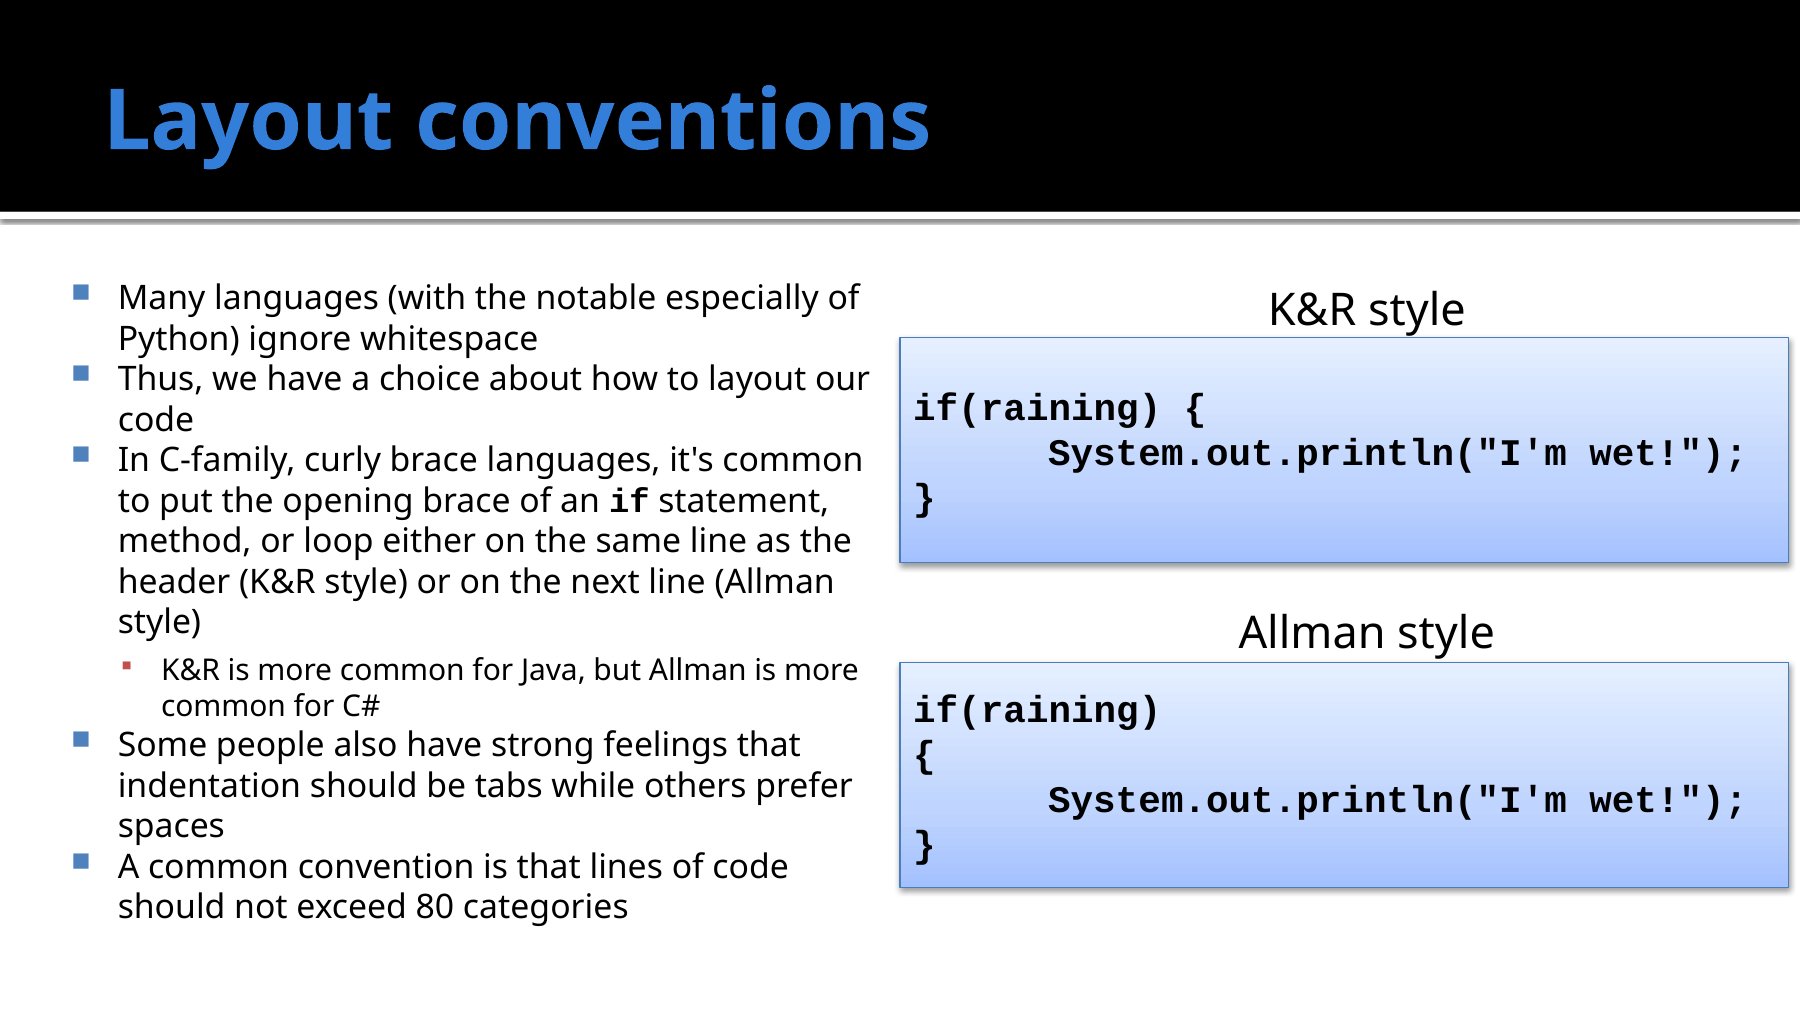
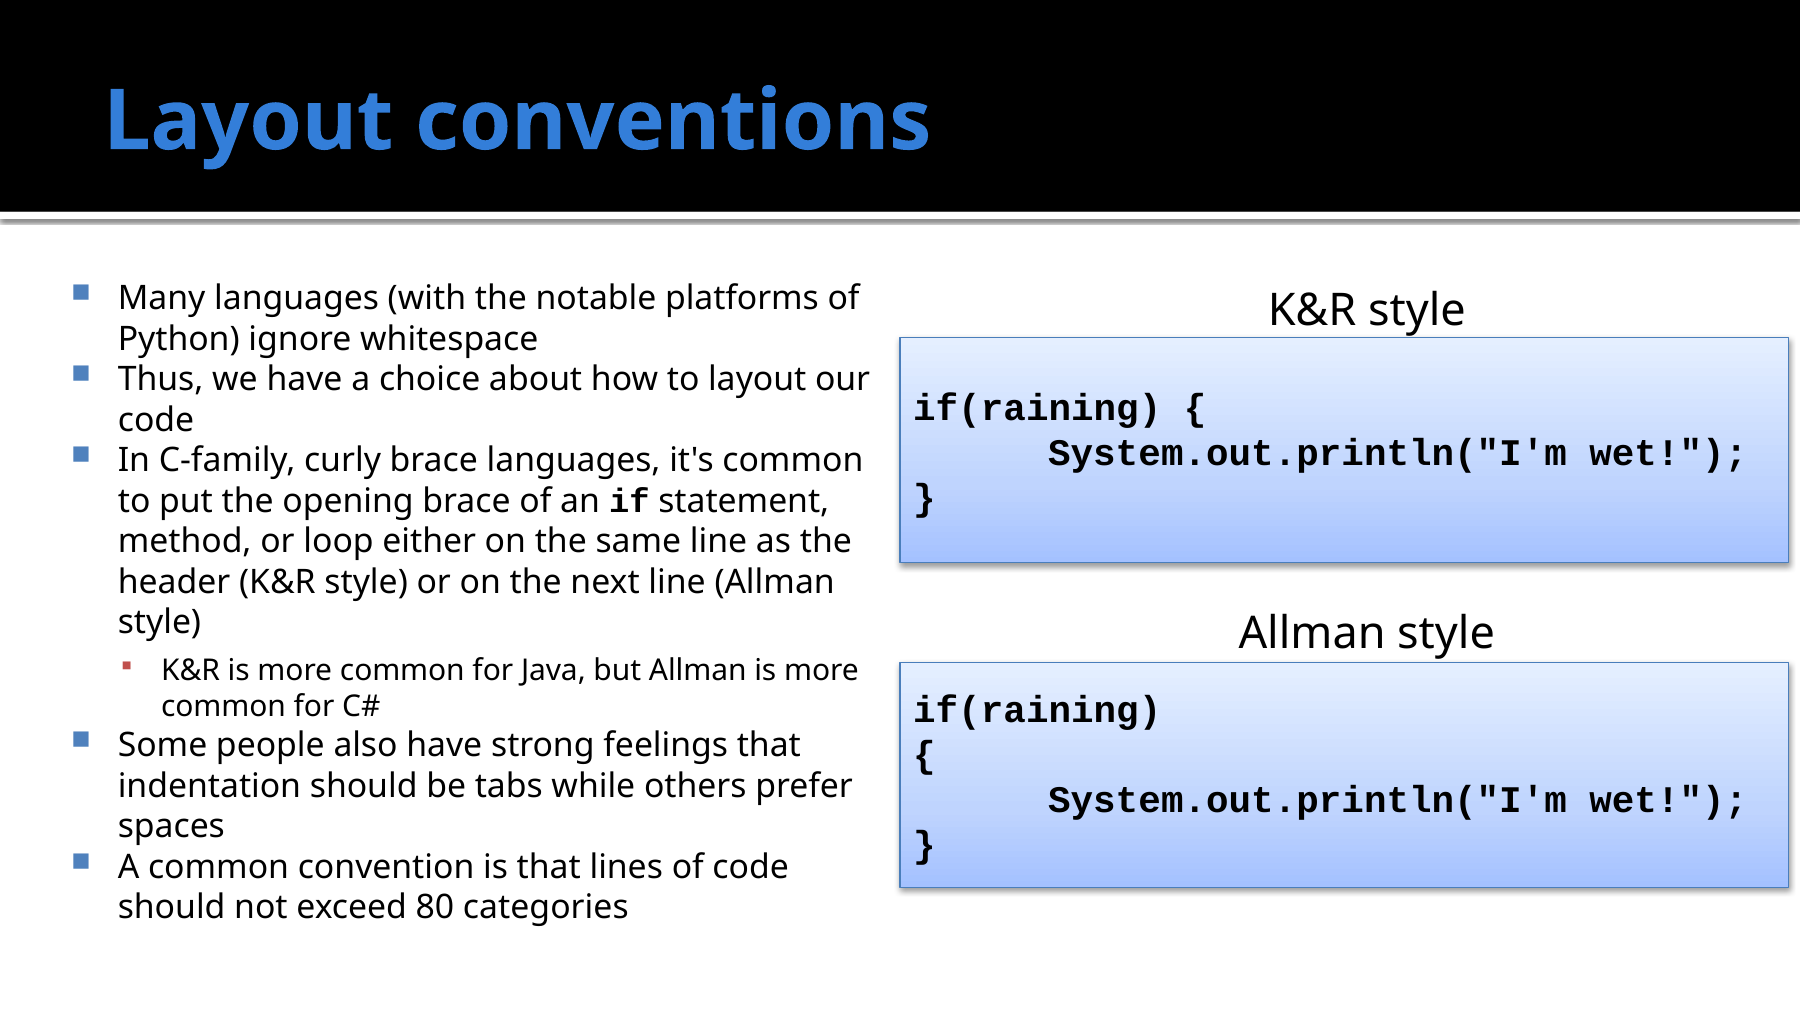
especially: especially -> platforms (742, 298)
